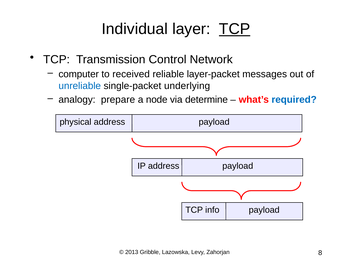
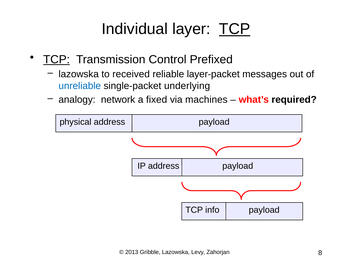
TCP underline: none -> present (56, 59)
Network: Network -> Prefixed (211, 59)
computer: computer -> lazowska (79, 74)
prepare: prepare -> network (118, 100)
node: node -> fixed (157, 100)
determine: determine -> machines (206, 100)
required colour: blue -> black (294, 100)
